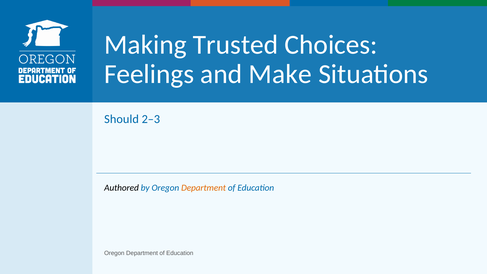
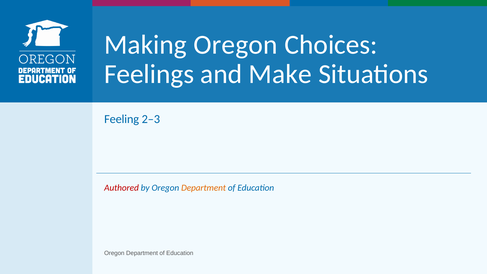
Making Trusted: Trusted -> Oregon (236, 45)
Should: Should -> Feeling (122, 119)
Authored colour: black -> red (122, 188)
